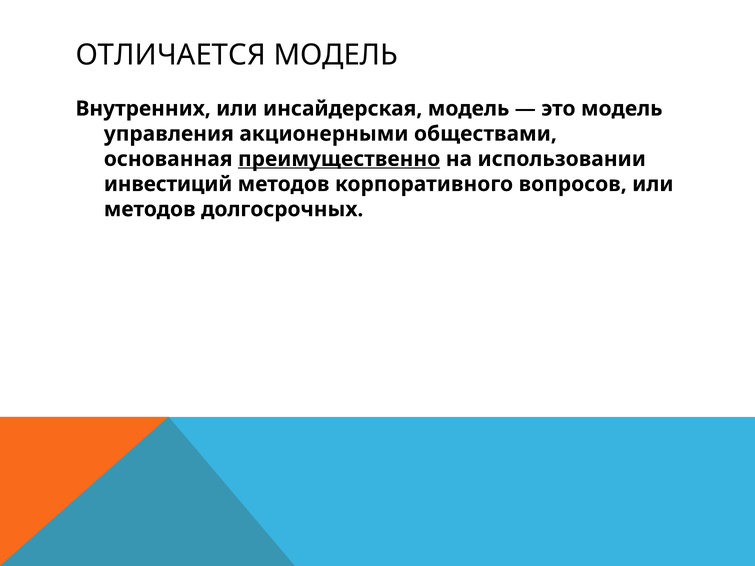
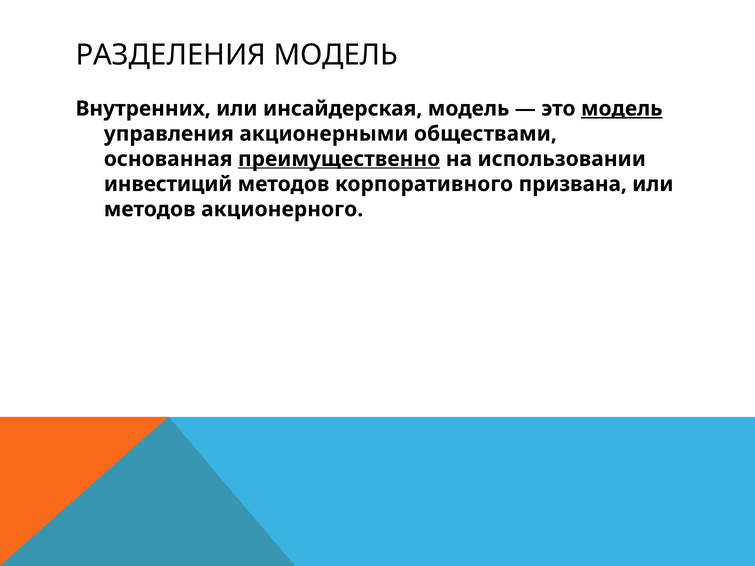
ОТЛИЧАЕТСЯ: ОТЛИЧАЕТСЯ -> РАЗДЕЛЕНИЯ (171, 55)
модель underline: none -> present (622, 109)
вопросов: вопросов -> призвана (573, 184)
долгосрочных: долгосрочных -> акционерного (282, 209)
